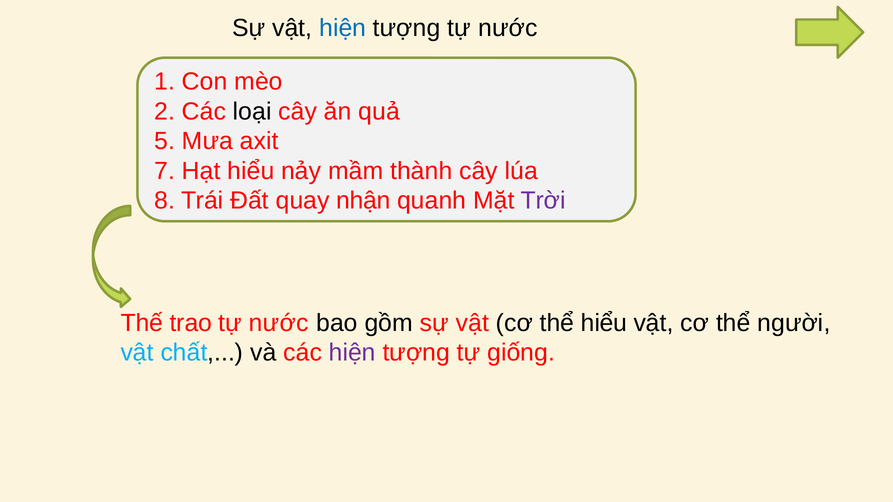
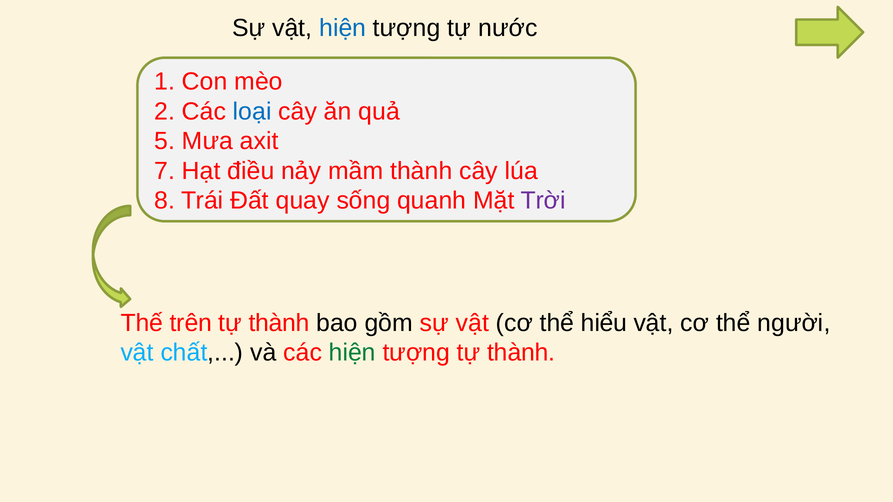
loại colour: black -> blue (252, 112)
Hạt hiểu: hiểu -> điều (251, 171)
nhận: nhận -> sống (363, 201)
trao: trao -> trên (191, 323)
nước: nước -> thành (279, 323)
hiện colour: purple -> green (352, 353)
tượng tự giống: giống -> thành (521, 353)
